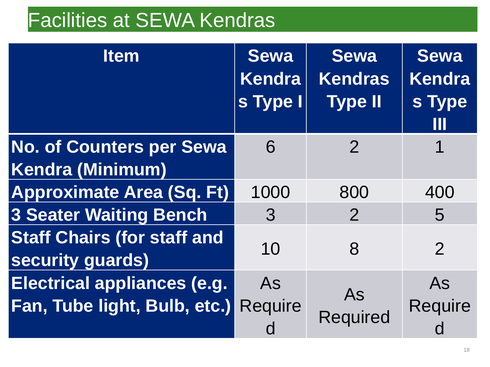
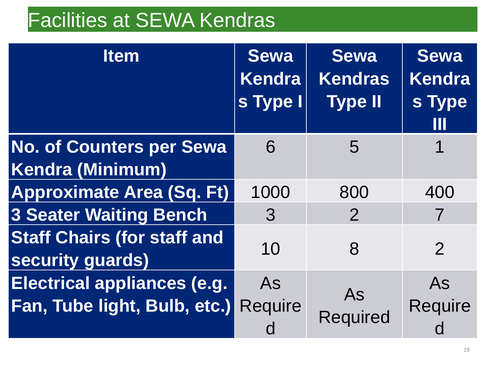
6 2: 2 -> 5 (354, 147)
5: 5 -> 7 (440, 215)
